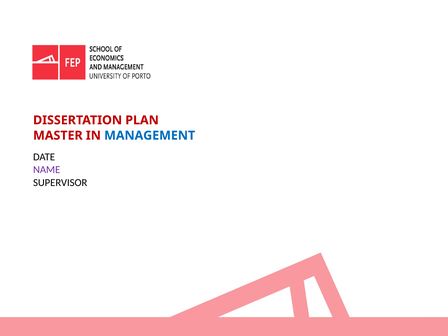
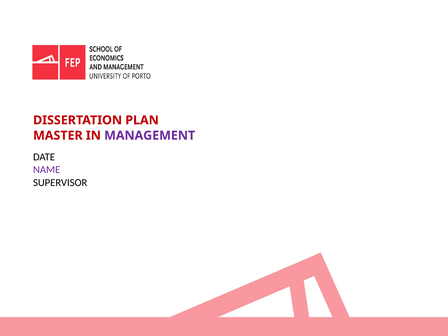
MANAGEMENT colour: blue -> purple (150, 136)
